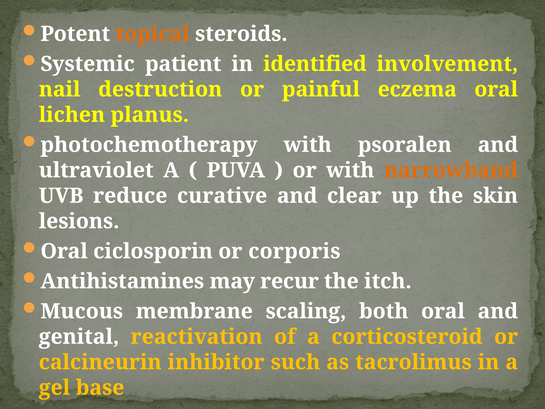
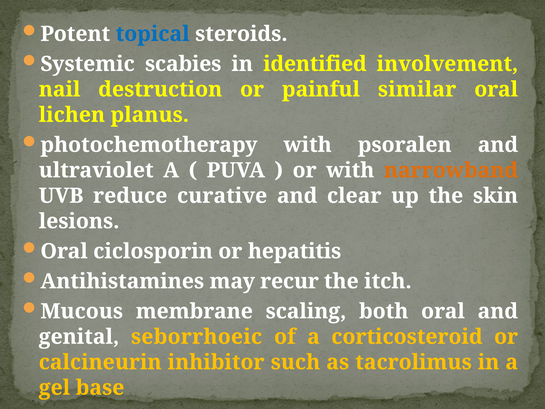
topical colour: orange -> blue (153, 34)
patient: patient -> scabies (183, 64)
eczema: eczema -> similar (417, 89)
corporis: corporis -> hepatitis (295, 251)
reactivation: reactivation -> seborrhoeic (197, 337)
